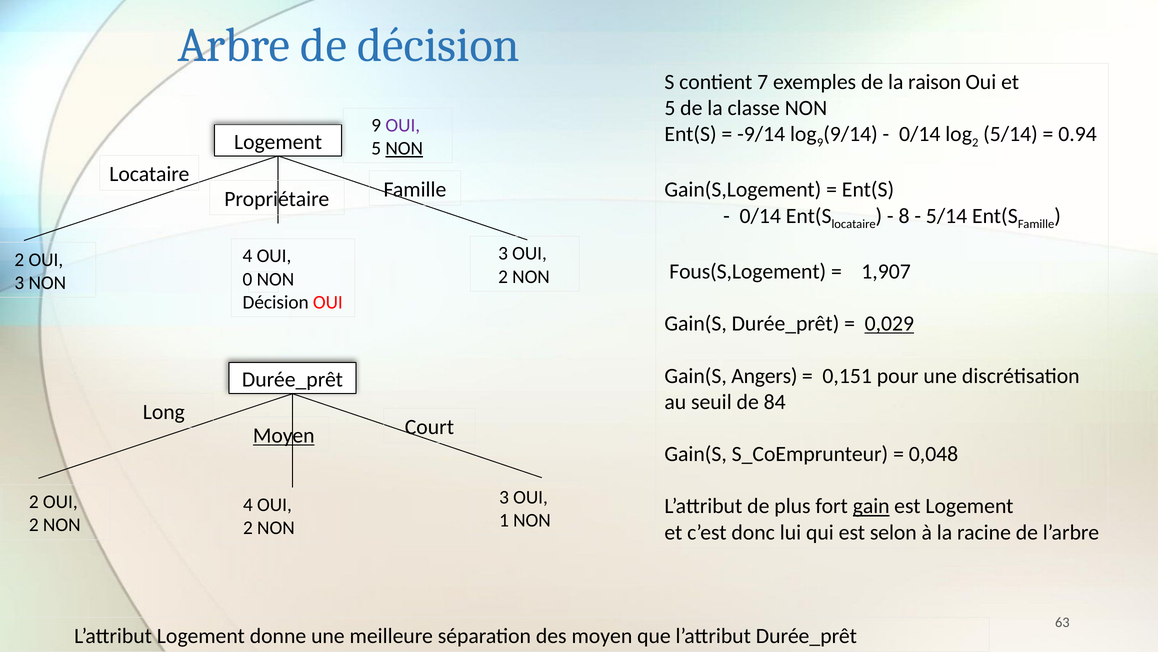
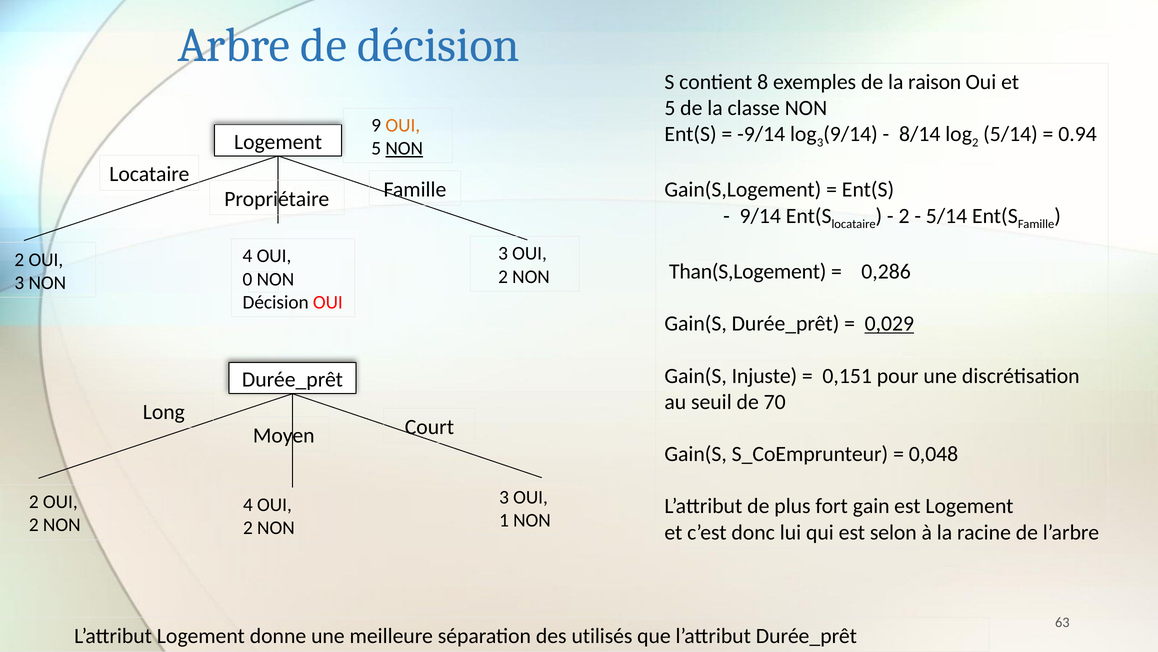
7: 7 -> 8 (763, 82)
OUI colour: purple -> orange (403, 125)
9: 9 -> 3 (820, 142)
0/14: 0/14 -> 8/14 (920, 134)
0/14: 0/14 -> 9/14 (760, 216)
8: 8 -> 2 (904, 216)
Fous(S,Logement: Fous(S,Logement -> Than(S,Logement (748, 271)
1,907: 1,907 -> 0,286 (886, 271)
Angers: Angers -> Injuste (764, 376)
84: 84 -> 70 (775, 402)
Moyen underline: present -> none (284, 435)
gain underline: present -> none (871, 506)
des moyen: moyen -> utilisés (602, 636)
